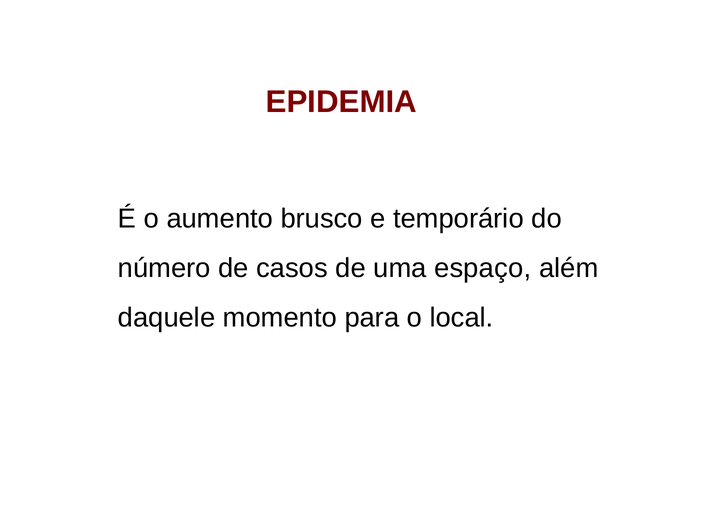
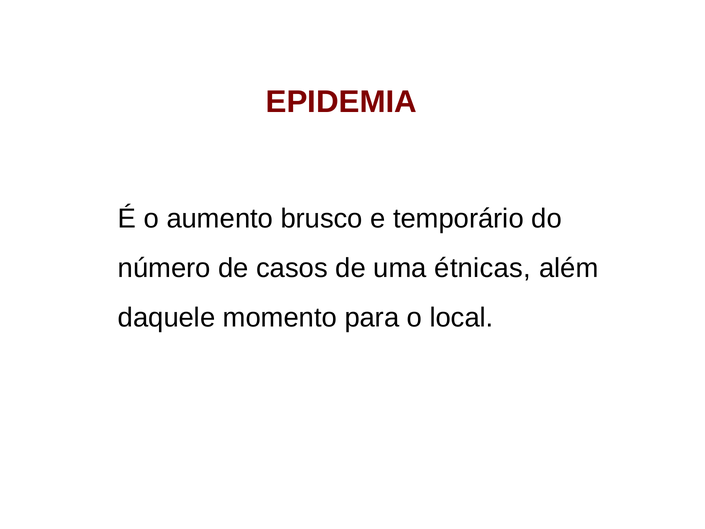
espaço: espaço -> étnicas (483, 268)
